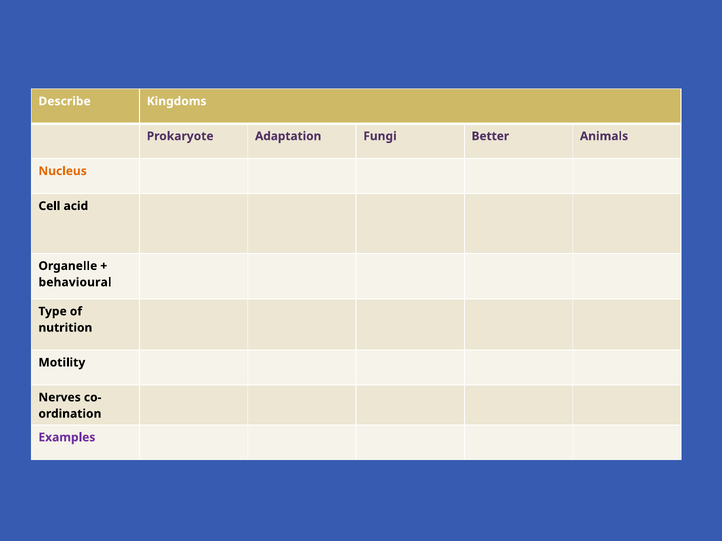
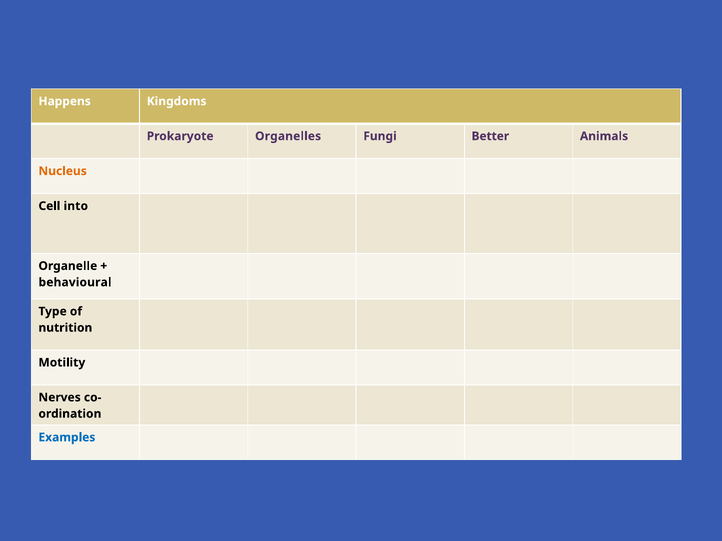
Describe: Describe -> Happens (65, 101)
Adaptation: Adaptation -> Organelles (288, 136)
acid: acid -> into (76, 206)
Examples colour: purple -> blue (67, 438)
